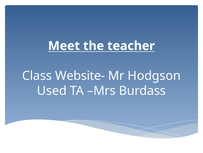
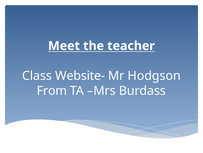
Used: Used -> From (52, 90)
